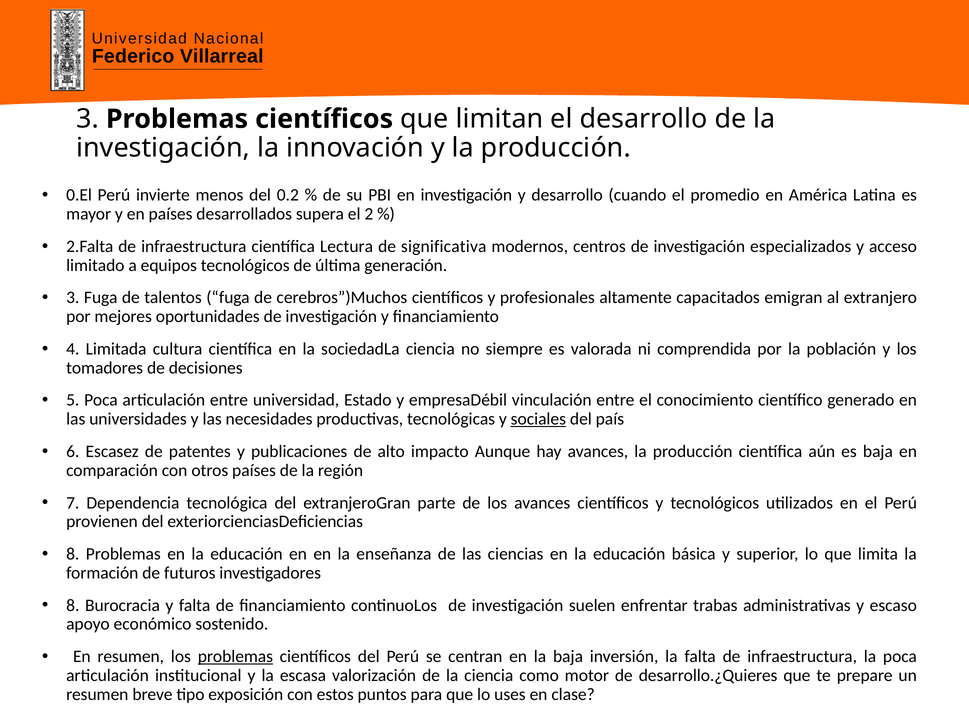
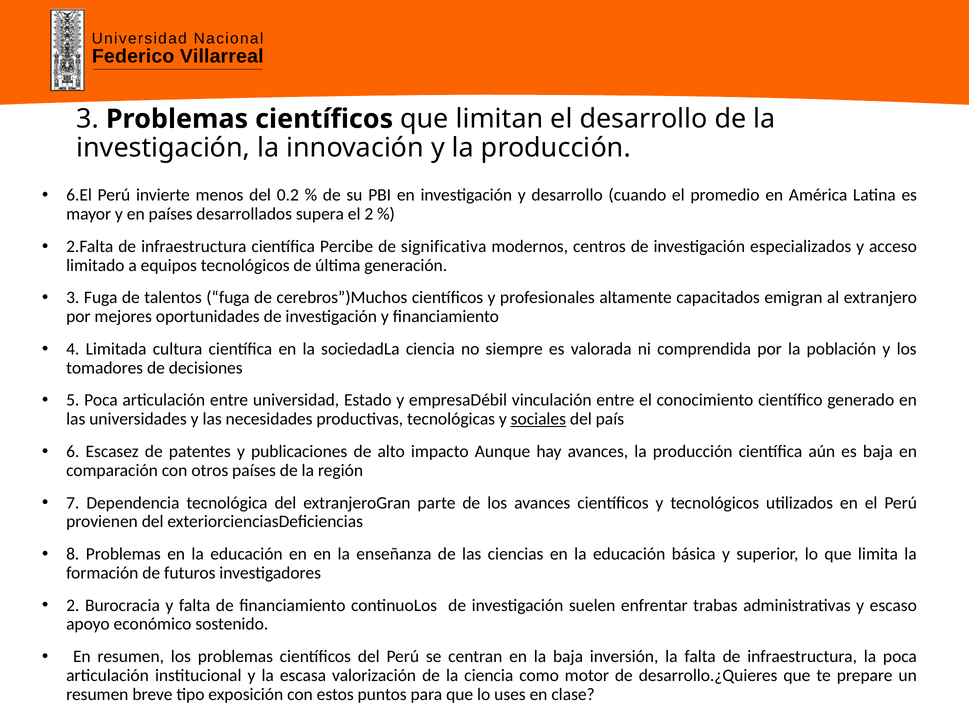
0.El: 0.El -> 6.El (79, 195)
Lectura: Lectura -> Percibe (347, 247)
8: 8 -> 2 (73, 606)
problemas underline: present -> none (235, 657)
